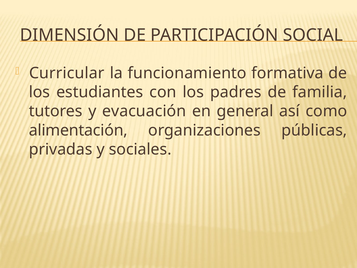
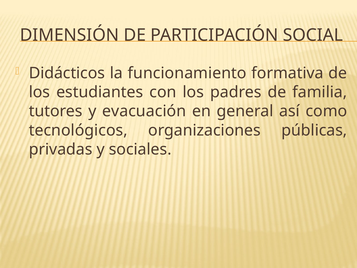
Curricular: Curricular -> Didácticos (67, 73)
alimentación: alimentación -> tecnológicos (78, 130)
